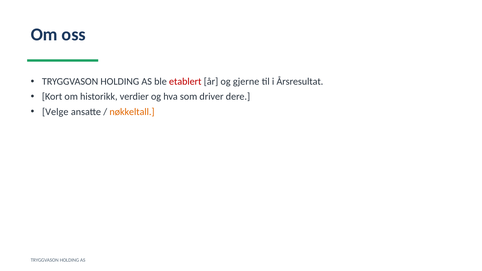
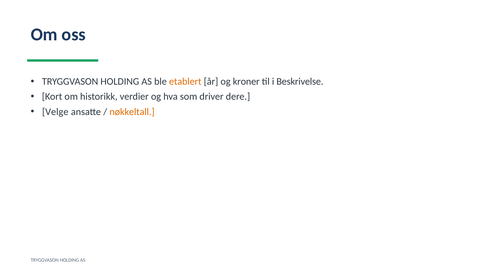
etablert colour: red -> orange (185, 82)
gjerne: gjerne -> kroner (246, 82)
Årsresultat: Årsresultat -> Beskrivelse (300, 82)
